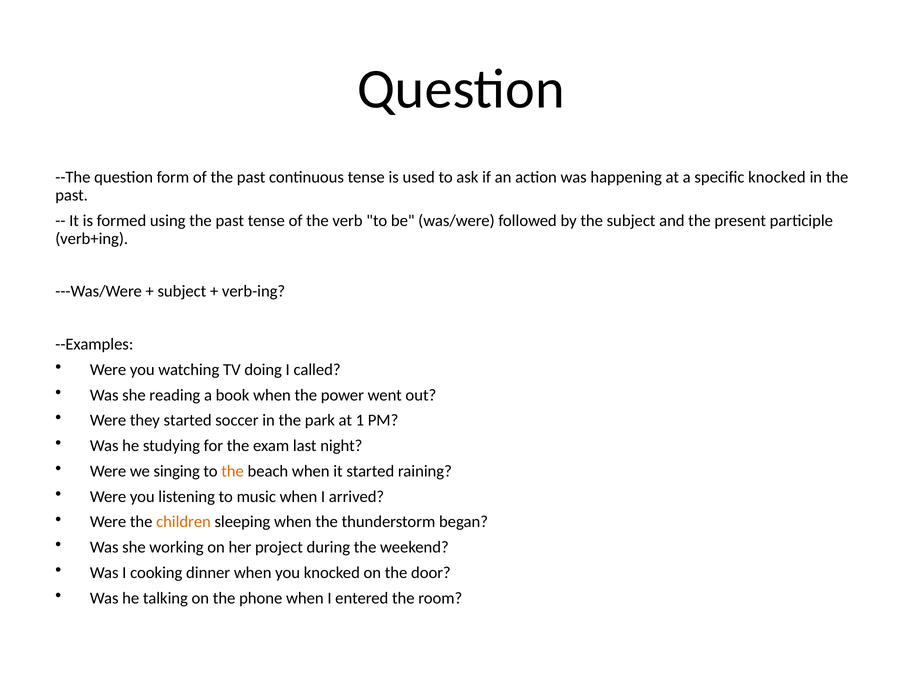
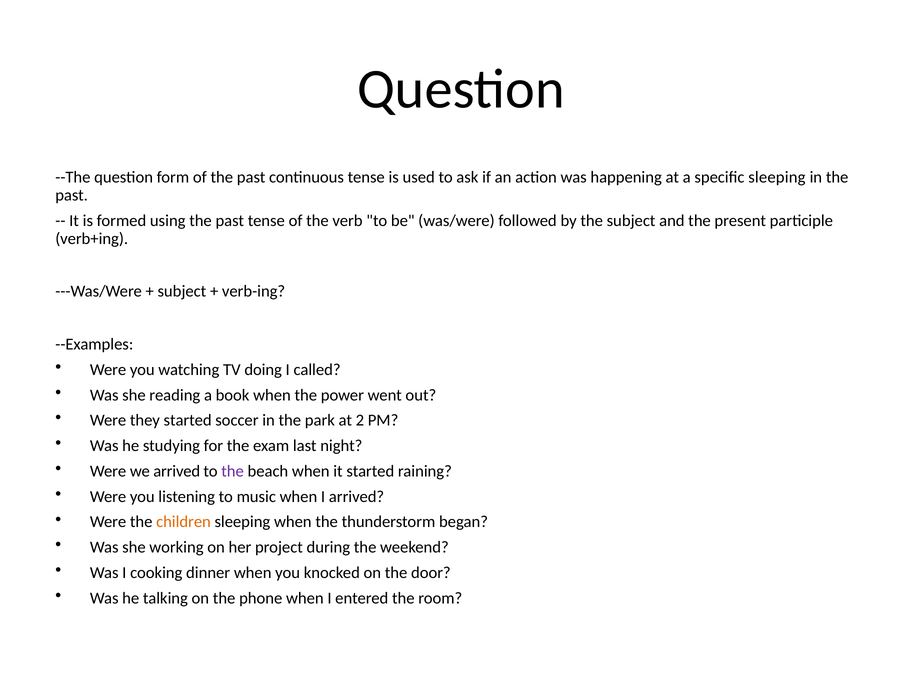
specific knocked: knocked -> sleeping (777, 177)
1: 1 -> 2 (360, 420)
we singing: singing -> arrived (177, 471)
the colour: orange -> purple (233, 471)
